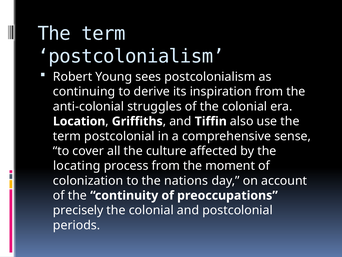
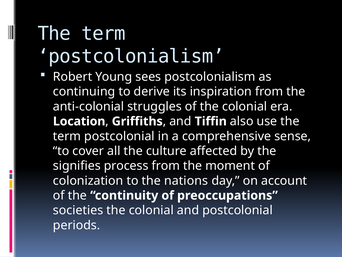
locating: locating -> signifies (77, 166)
precisely: precisely -> societies (78, 210)
